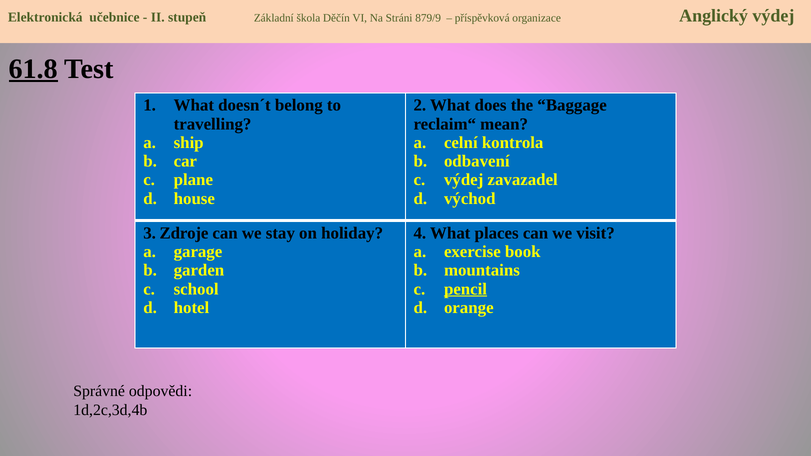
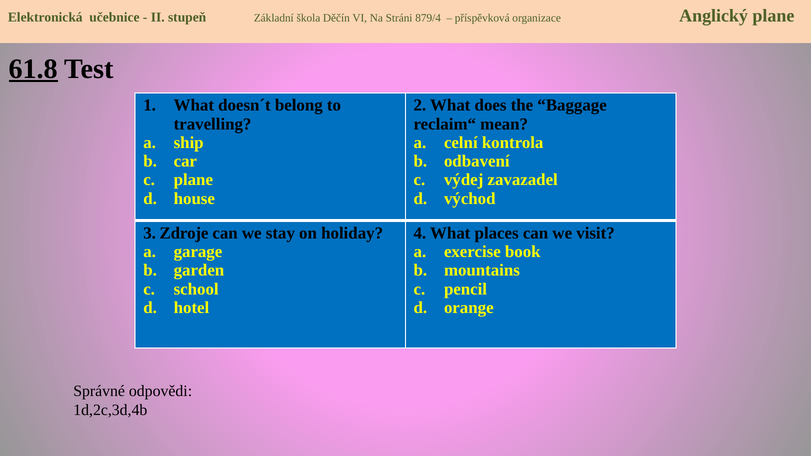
879/9: 879/9 -> 879/4 (428, 18)
Anglický výdej: výdej -> plane (773, 16)
pencil underline: present -> none (466, 289)
